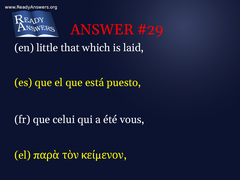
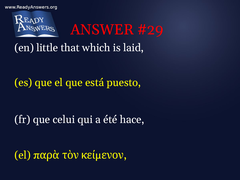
vous: vous -> hace (132, 120)
